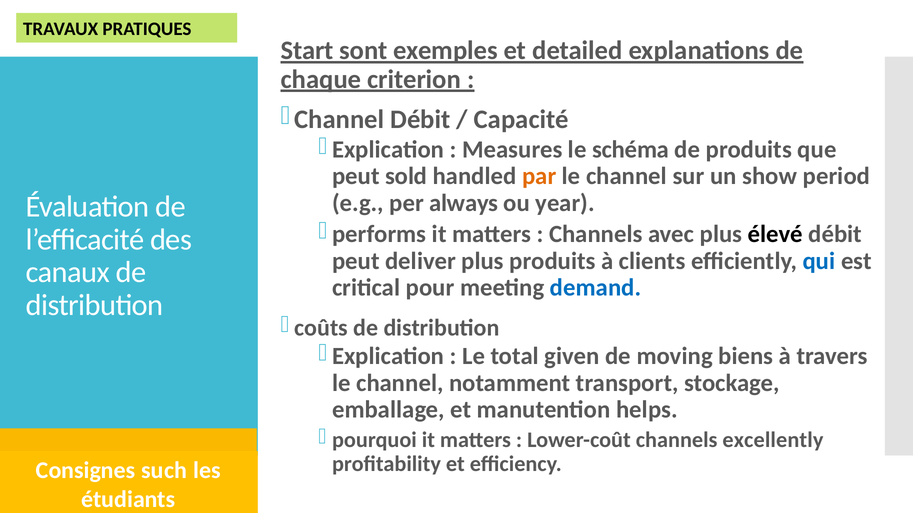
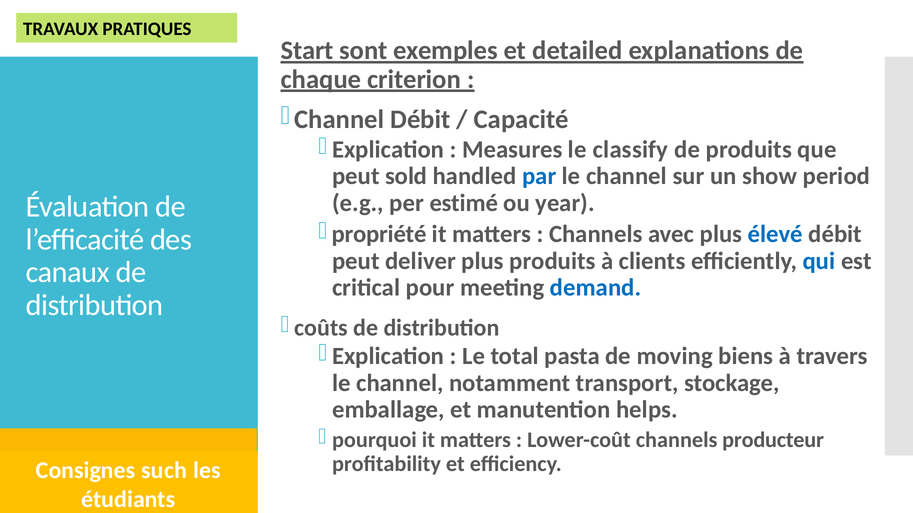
schéma: schéma -> classify (630, 150)
par colour: orange -> blue (539, 176)
always: always -> estimé (464, 203)
performs: performs -> propriété (379, 235)
élevé colour: black -> blue (775, 235)
given: given -> pasta (572, 357)
excellently: excellently -> producteur (773, 440)
